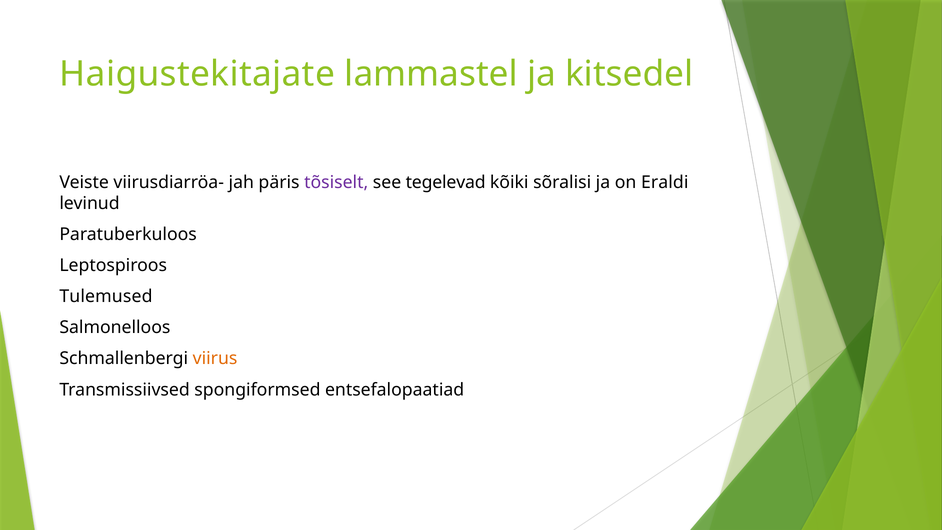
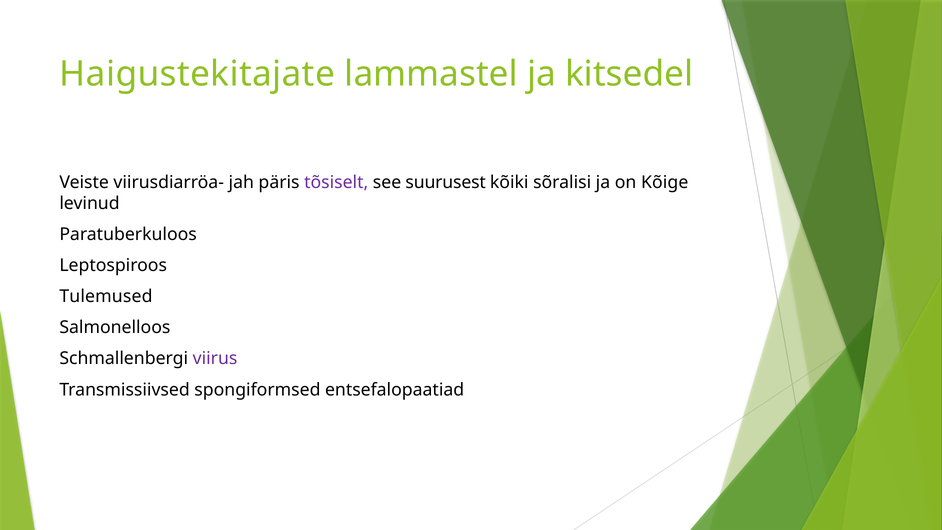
tegelevad: tegelevad -> suurusest (446, 182)
Eraldi: Eraldi -> Kõige (665, 182)
viirus colour: orange -> purple (215, 359)
